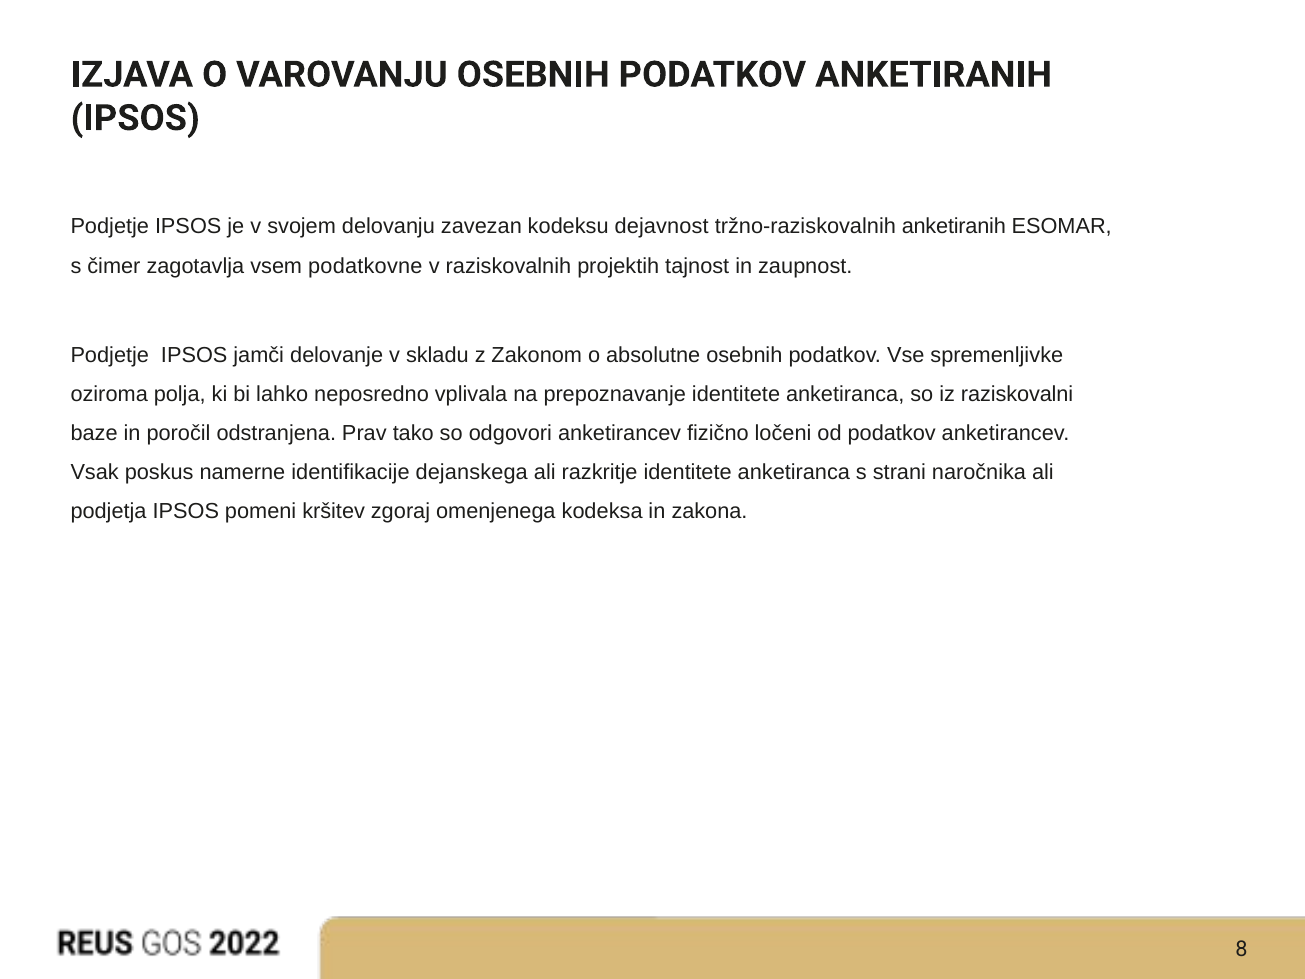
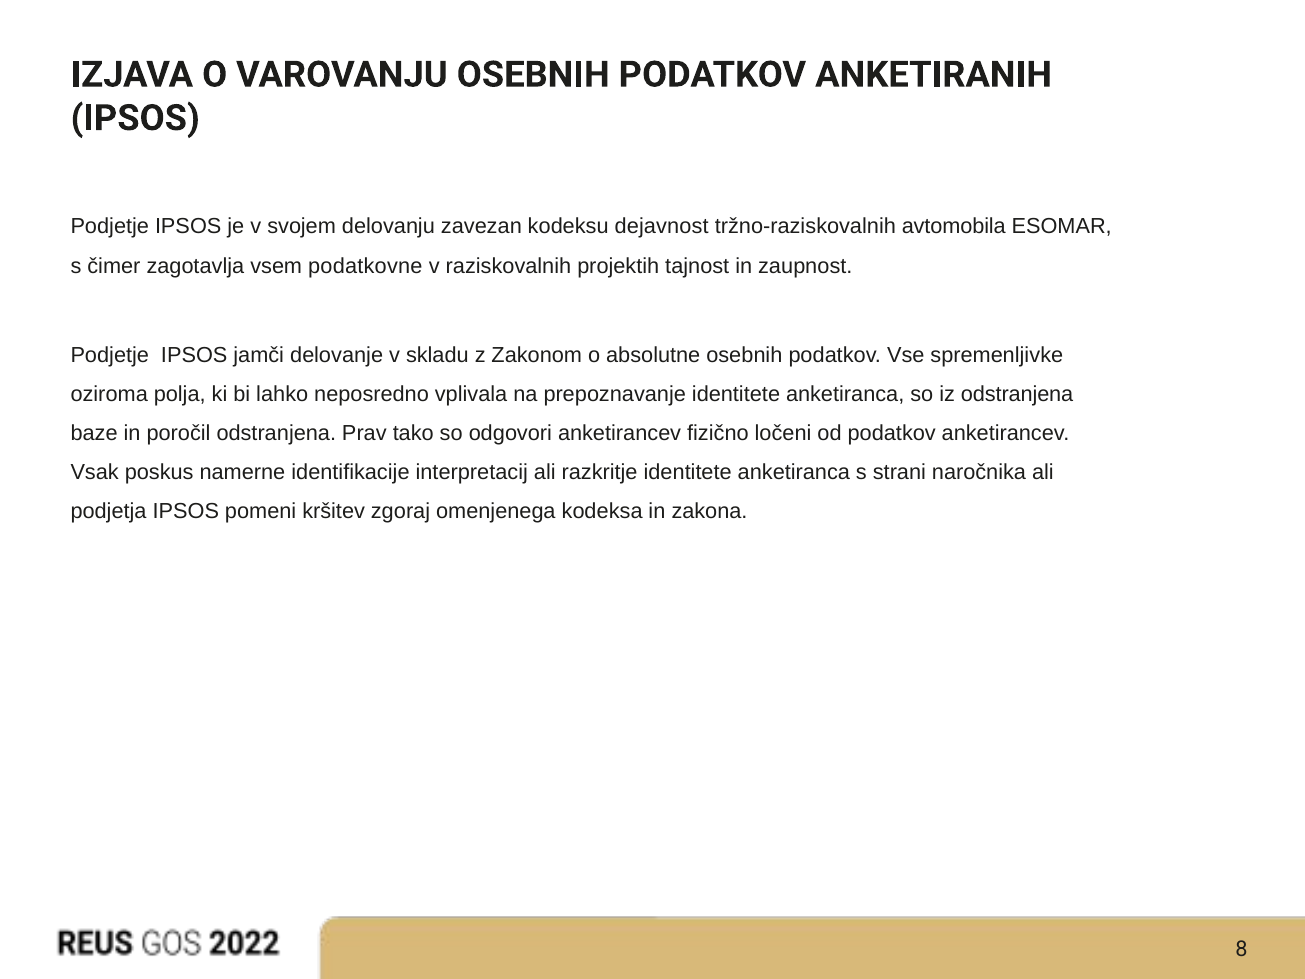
tržno-raziskovalnih anketiranih: anketiranih -> avtomobila (954, 227)
iz raziskovalni: raziskovalni -> odstranjena (1017, 394)
dejanskega: dejanskega -> interpretacij (472, 472)
